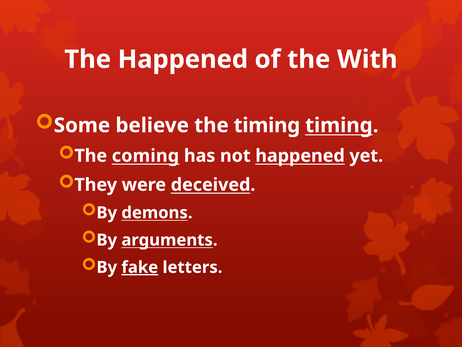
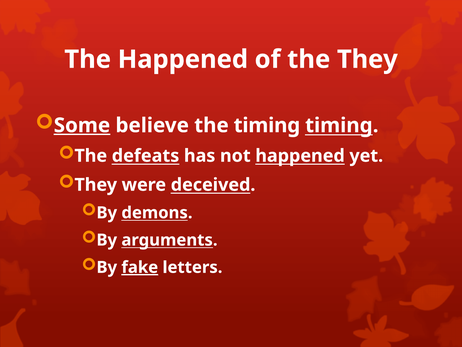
the With: With -> They (367, 59)
Some underline: none -> present (82, 125)
coming: coming -> defeats (146, 156)
